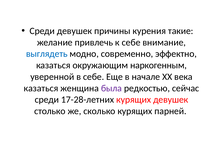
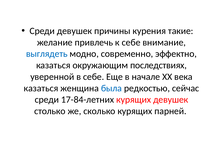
наркогенным: наркогенным -> последствиях (158, 65)
была colour: purple -> blue (111, 88)
17-28-летних: 17-28-летних -> 17-84-летних (88, 100)
